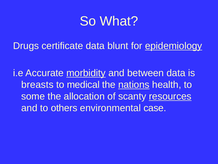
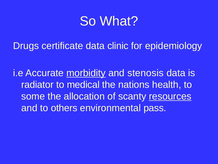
blunt: blunt -> clinic (118, 46)
epidemiology underline: present -> none (174, 46)
between: between -> stenosis (146, 73)
breasts: breasts -> radiator (37, 85)
nations underline: present -> none (134, 85)
case: case -> pass (155, 108)
